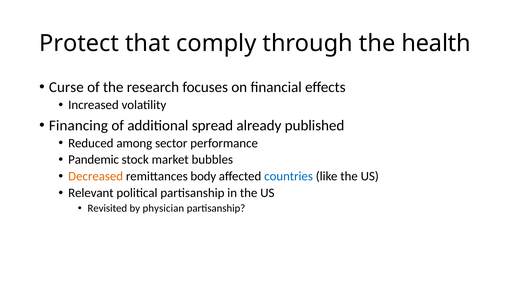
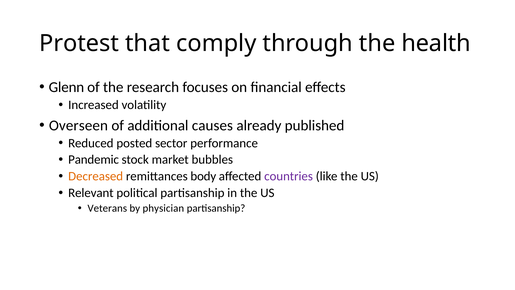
Protect: Protect -> Protest (79, 43)
Curse: Curse -> Glenn (66, 87)
Financing: Financing -> Overseen (78, 125)
spread: spread -> causes (212, 125)
among: among -> posted (134, 143)
countries colour: blue -> purple (289, 176)
Revisited: Revisited -> Veterans (107, 208)
